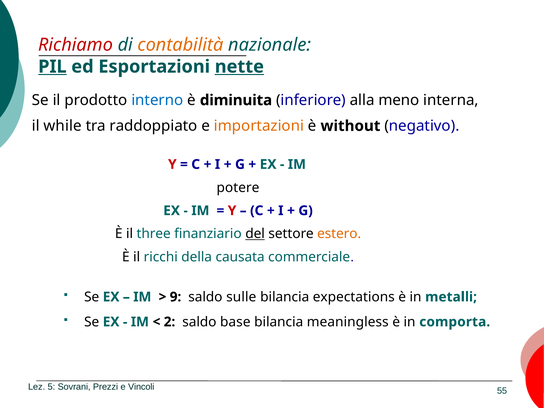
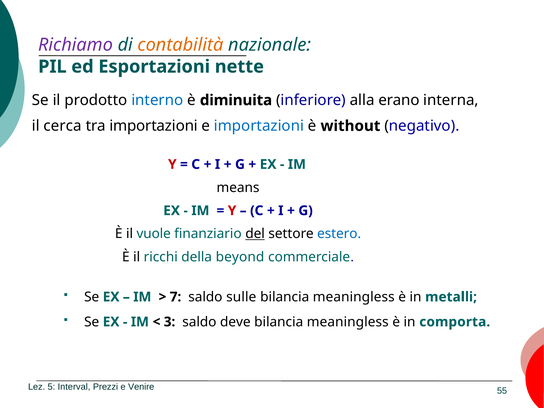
Richiamo colour: red -> purple (76, 45)
PIL underline: present -> none (52, 67)
nette underline: present -> none (239, 67)
meno: meno -> erano (399, 100)
while: while -> cerca (63, 126)
tra raddoppiato: raddoppiato -> importazioni (154, 126)
importazioni colour: orange -> blue (259, 126)
potere: potere -> means (238, 188)
three: three -> vuole (154, 234)
estero colour: orange -> blue (339, 234)
causata: causata -> beyond (240, 257)
9: 9 -> 7 (176, 297)
expectations: expectations -> meaningless (354, 297)
2: 2 -> 3 (170, 322)
base: base -> deve (235, 322)
Sovrani: Sovrani -> Interval (74, 387)
Vincoli: Vincoli -> Venire (141, 387)
